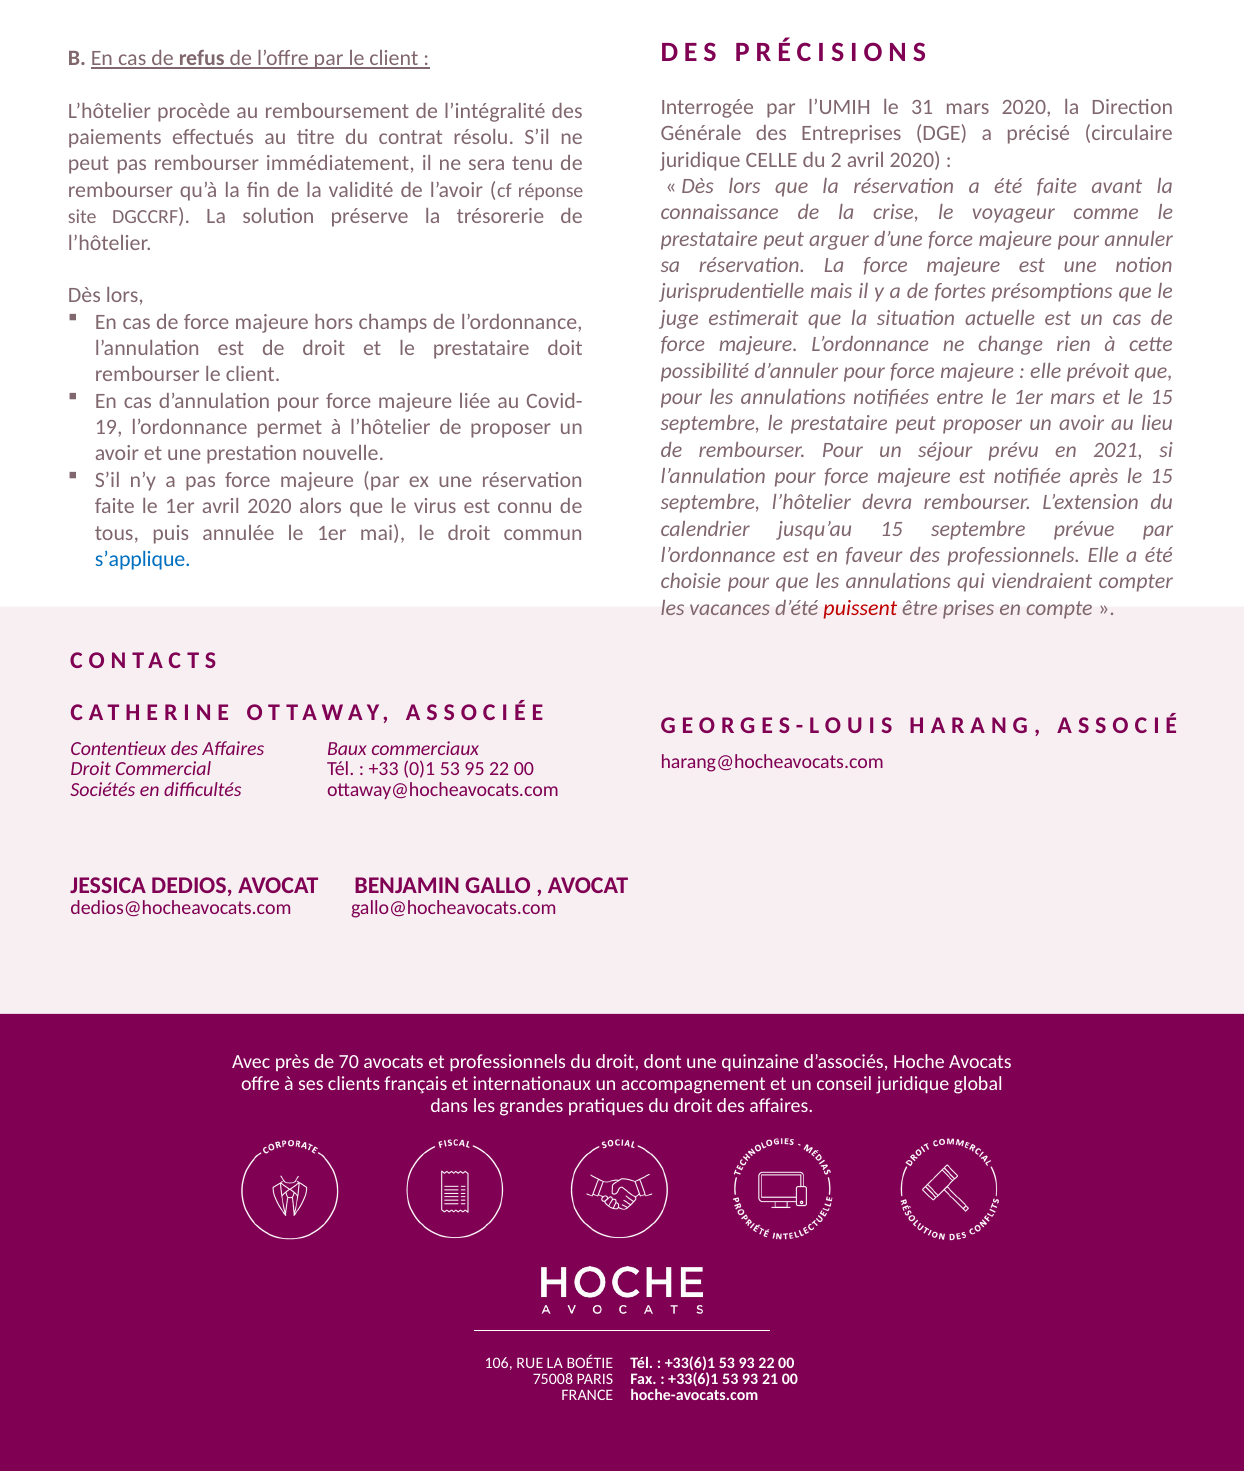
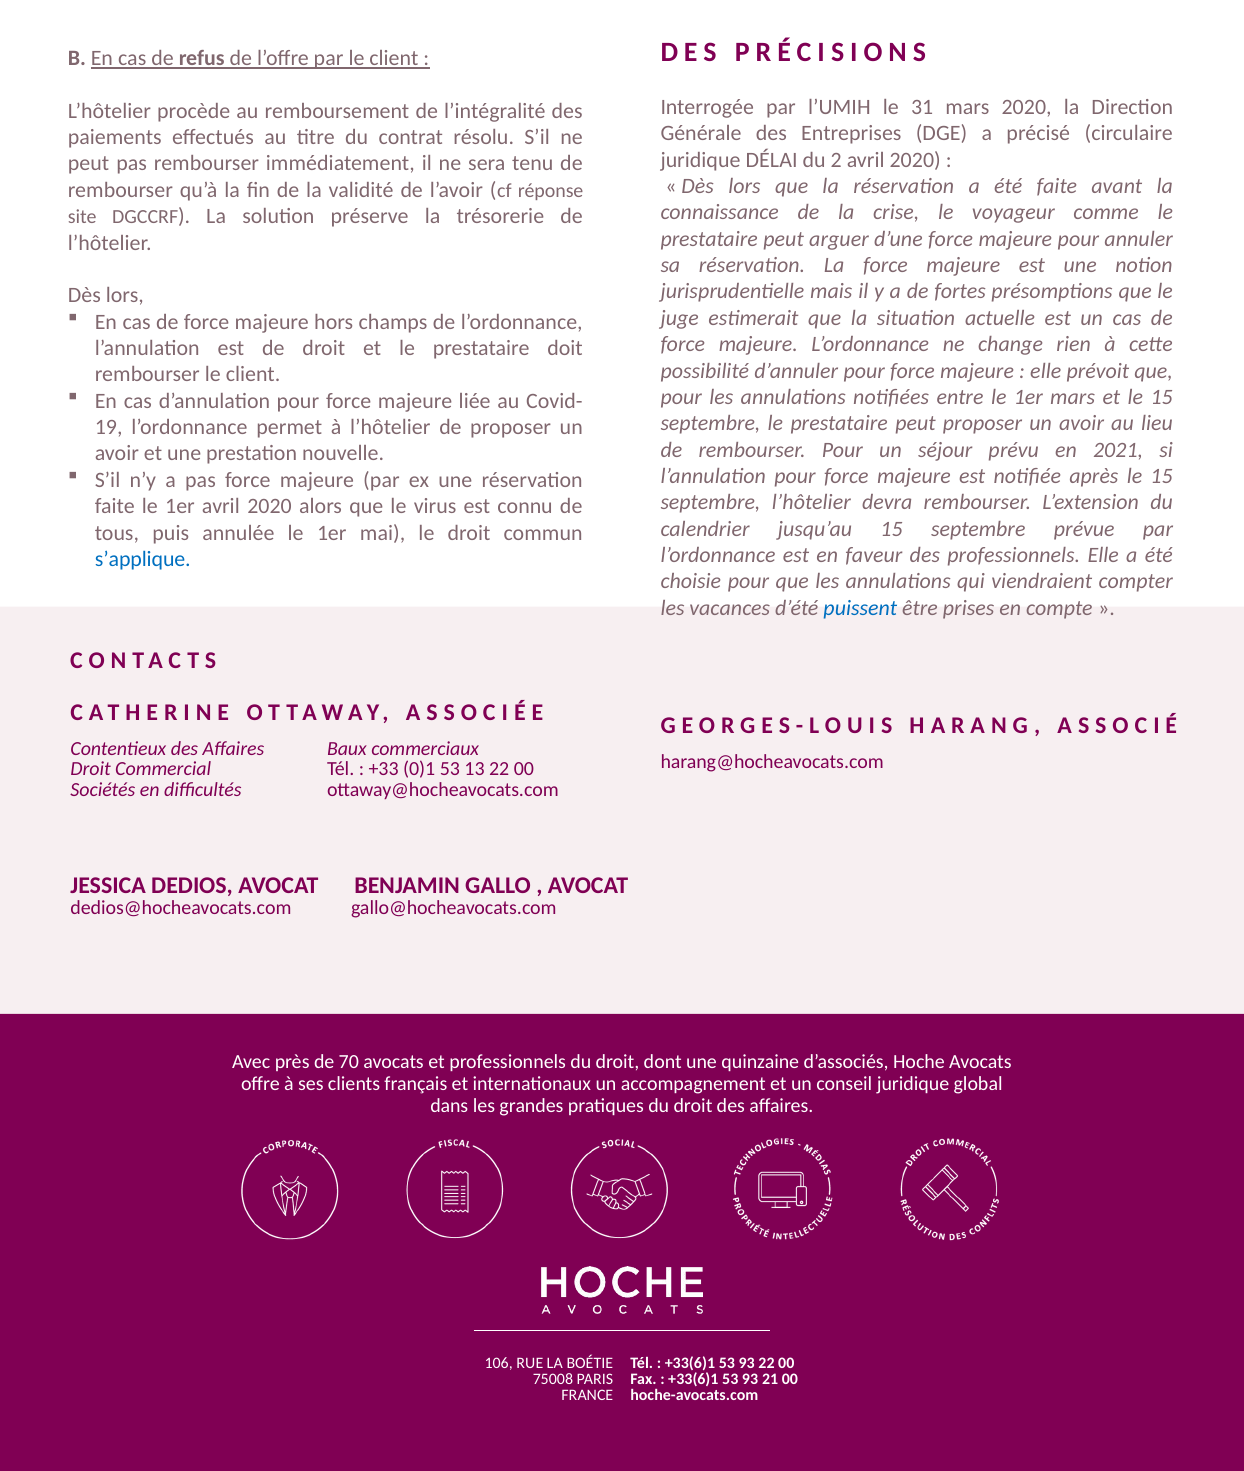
CELLE: CELLE -> DÉLAI (772, 160)
puissent colour: red -> blue (860, 608)
95: 95 -> 13 (475, 769)
